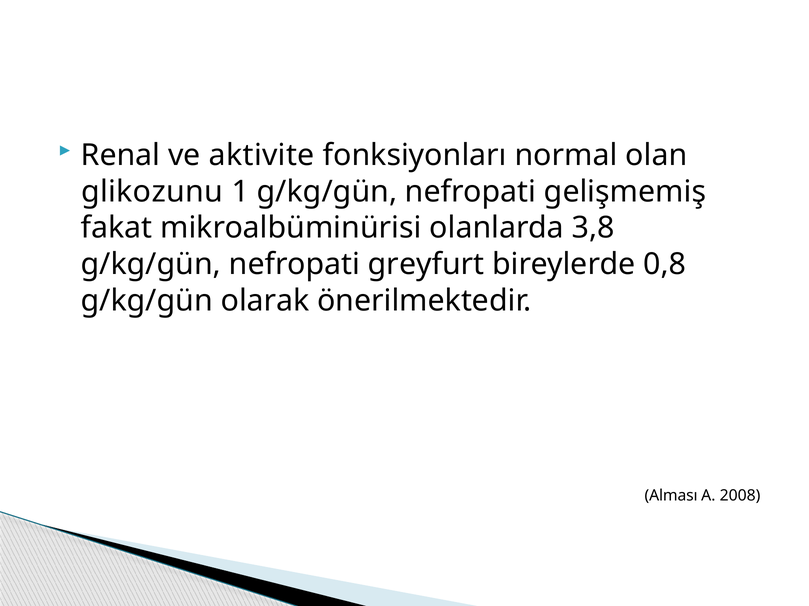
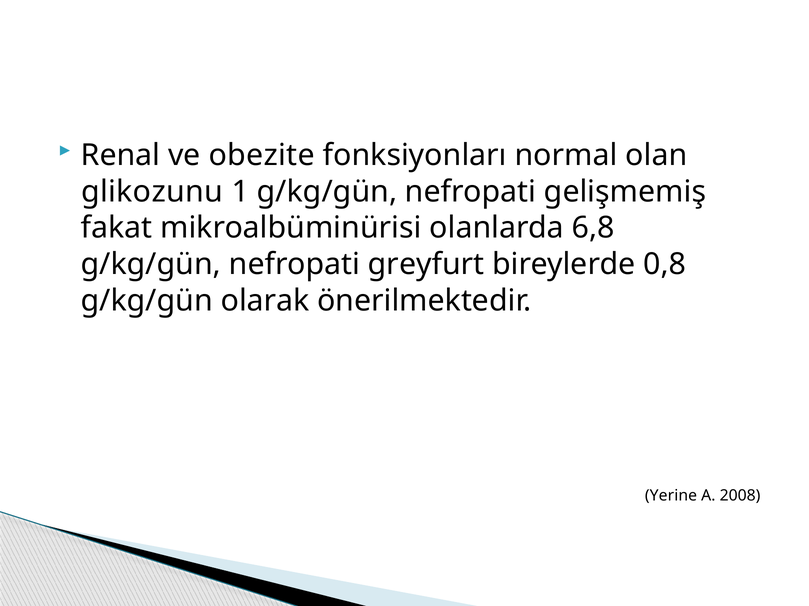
aktivite: aktivite -> obezite (262, 155)
3,8: 3,8 -> 6,8 (593, 228)
Alması: Alması -> Yerine (671, 496)
